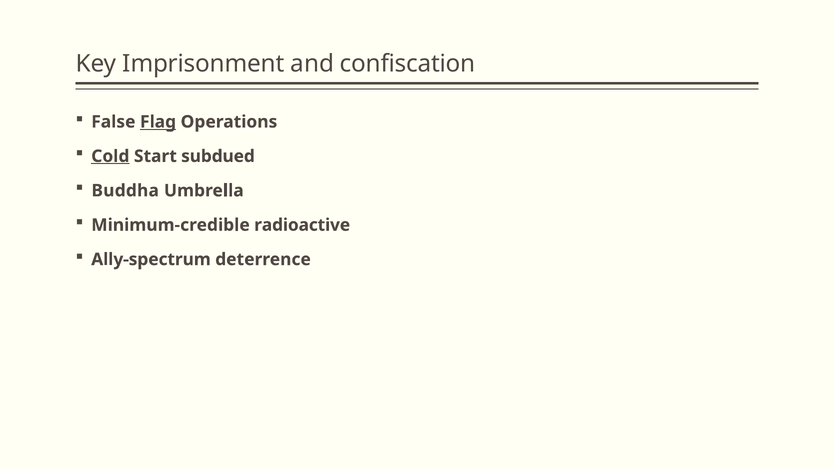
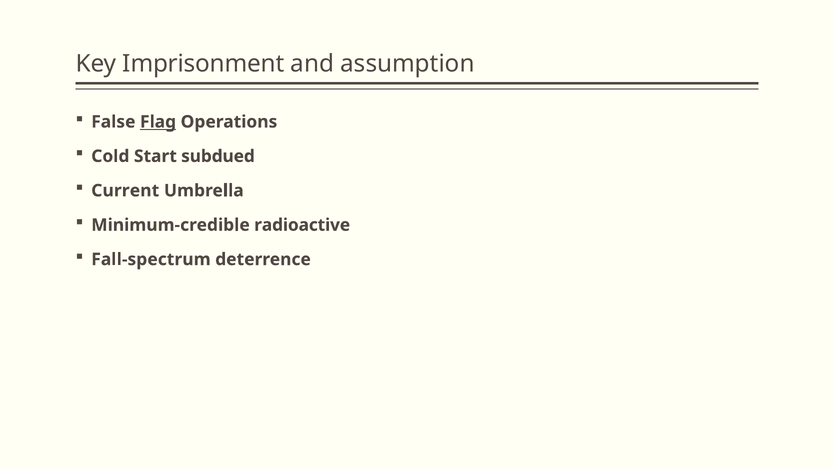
confiscation: confiscation -> assumption (407, 64)
Cold underline: present -> none (110, 156)
Buddha: Buddha -> Current (125, 191)
Ally-spectrum: Ally-spectrum -> Fall-spectrum (151, 259)
